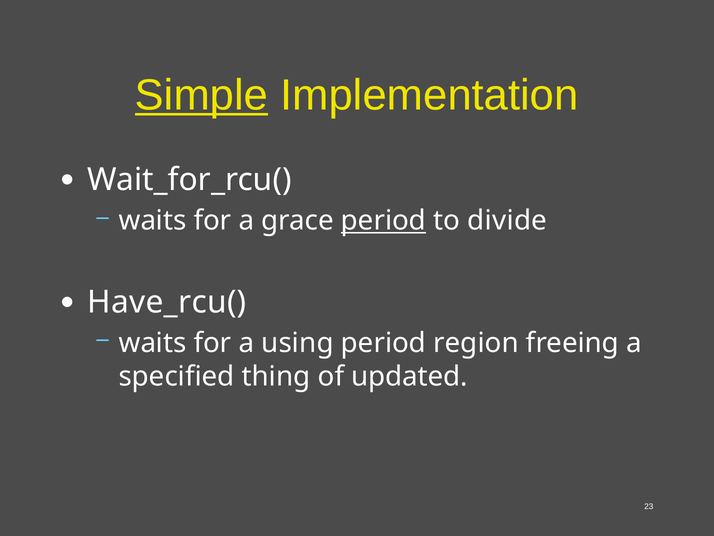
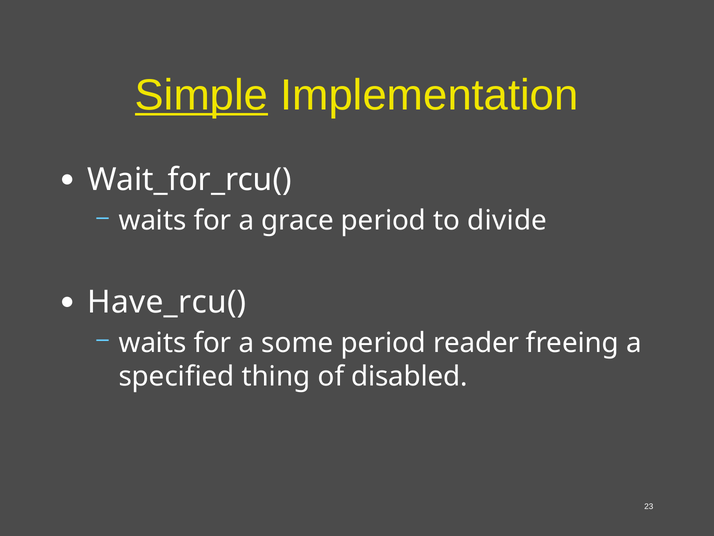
period underline: present -> none (383, 221)
using: using -> some (297, 343)
region: region -> reader (476, 343)
updated: updated -> disabled (410, 376)
